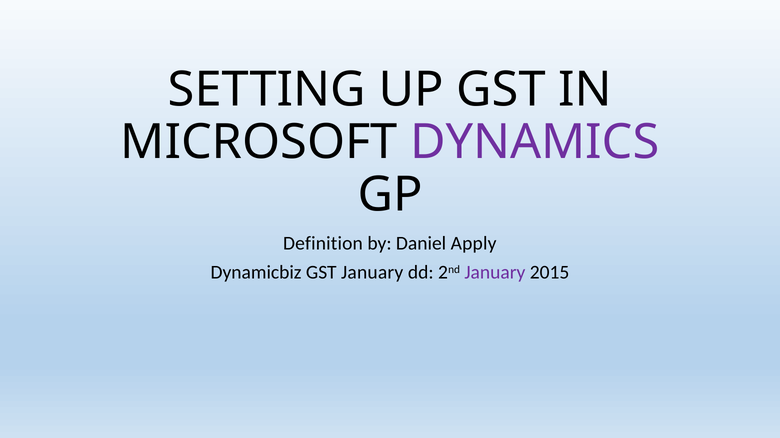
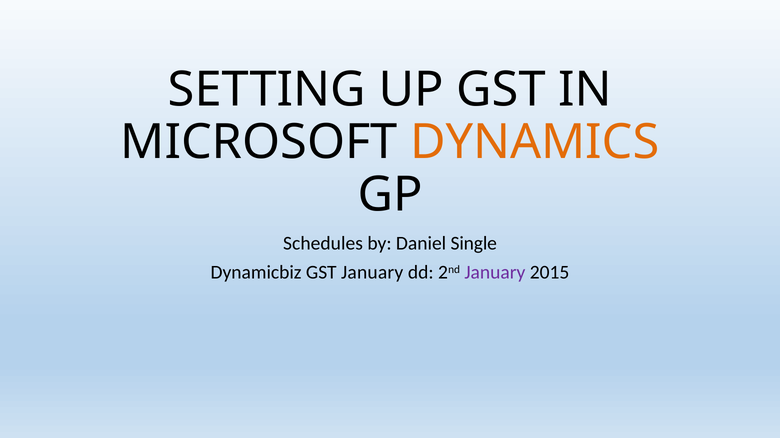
DYNAMICS colour: purple -> orange (535, 142)
Definition: Definition -> Schedules (323, 244)
Apply: Apply -> Single (474, 244)
